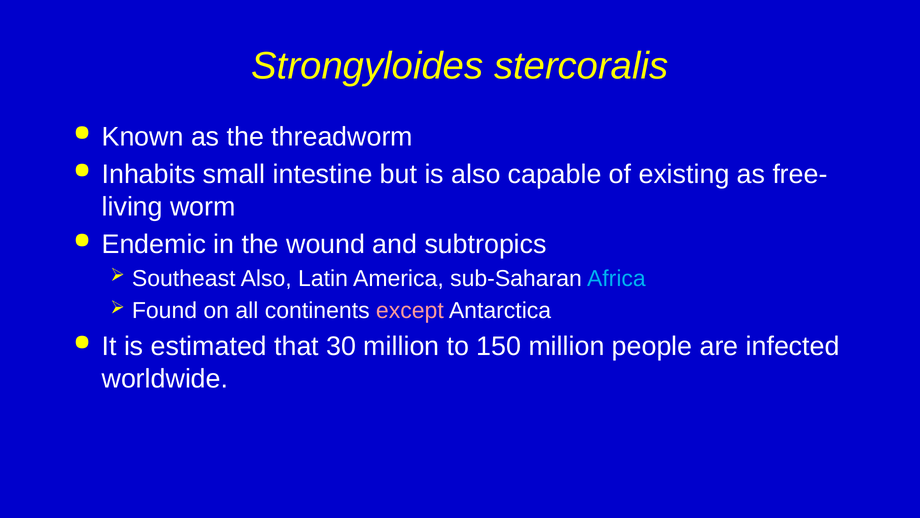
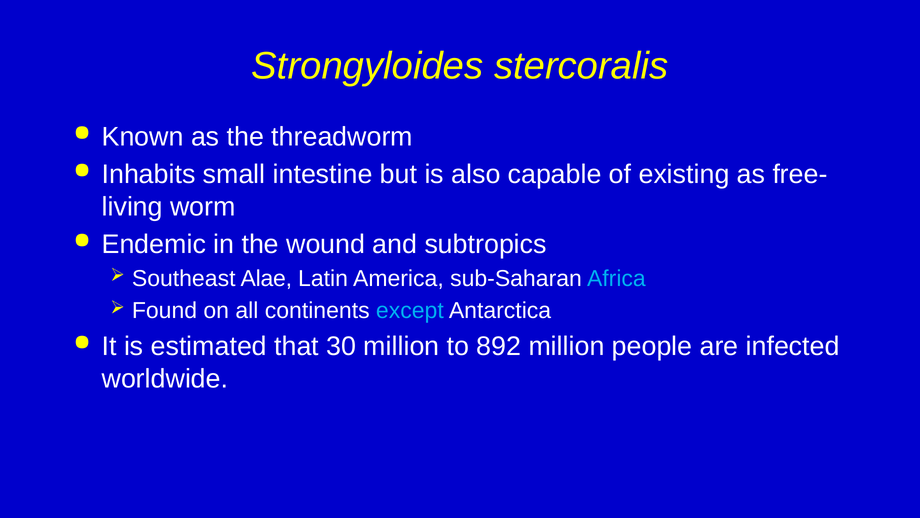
Southeast Also: Also -> Alae (266, 278)
except colour: pink -> light blue (410, 311)
150: 150 -> 892 (499, 346)
